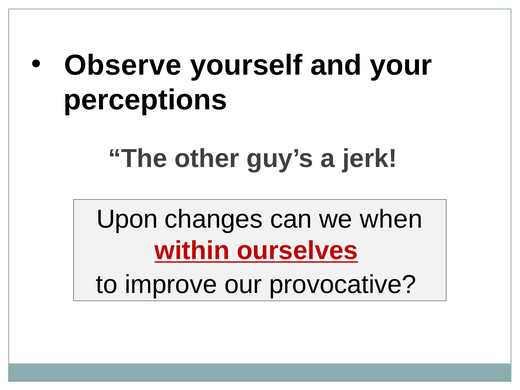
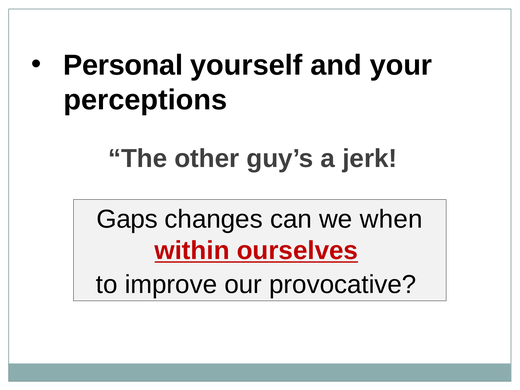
Observe: Observe -> Personal (123, 65)
Upon: Upon -> Gaps (127, 219)
